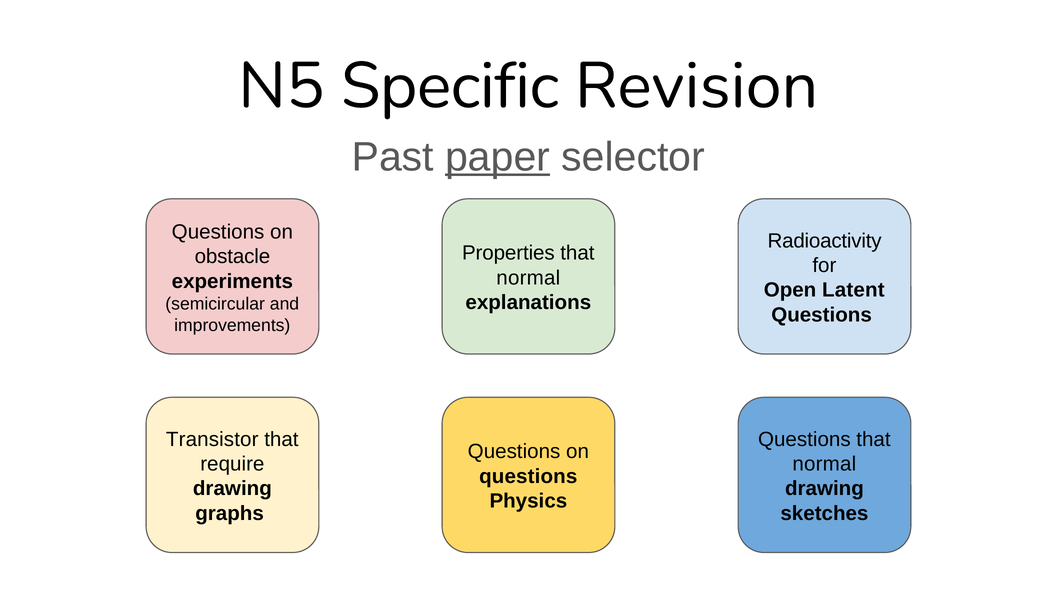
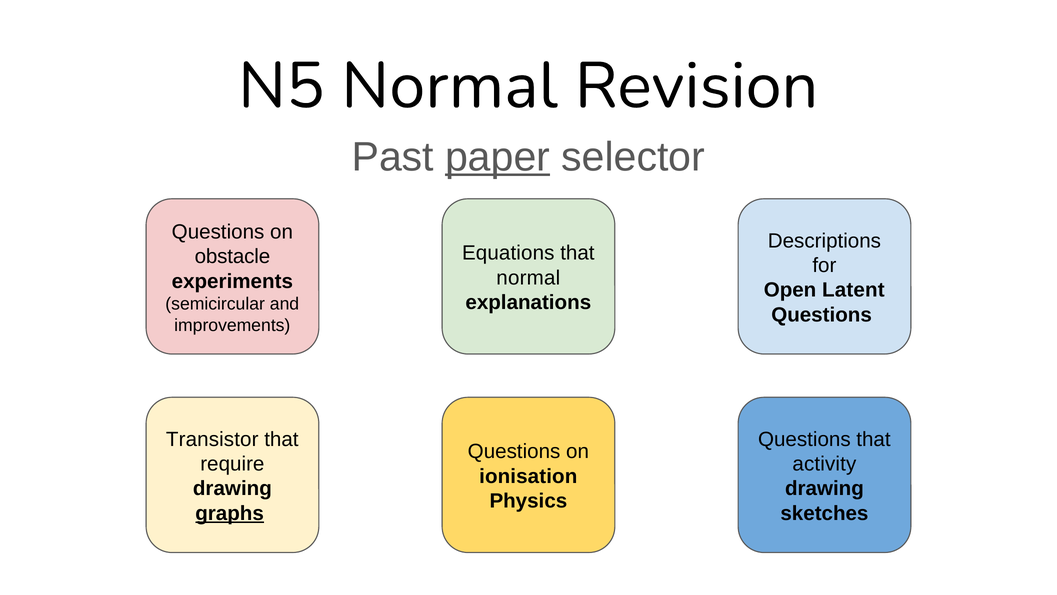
N5 Specific: Specific -> Normal (450, 86)
Radioactivity: Radioactivity -> Descriptions (824, 241)
Properties: Properties -> Equations (508, 253)
normal: normal -> activity (824, 464)
questions: questions -> ionisation (528, 476)
graphs underline: none -> present (230, 513)
